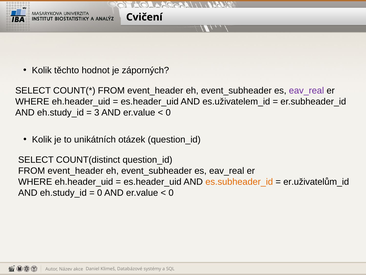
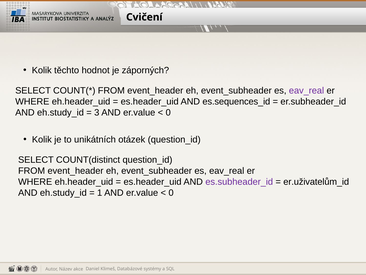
es.uživatelem_id: es.uživatelem_id -> es.sequences_id (236, 101)
es.subheader_id colour: orange -> purple (239, 182)
0: 0 -> 1 (100, 193)
